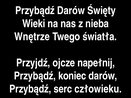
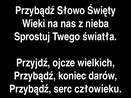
Przybądź Darów: Darów -> Słowo (71, 11)
Wnętrze: Wnętrze -> Sprostuj (32, 37)
napełnij: napełnij -> wielkich (96, 63)
